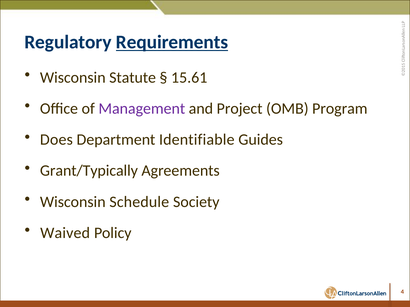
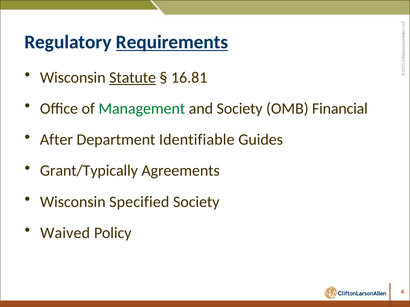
Statute underline: none -> present (133, 78)
15.61: 15.61 -> 16.81 (189, 78)
Management colour: purple -> green (142, 109)
and Project: Project -> Society (240, 109)
Program: Program -> Financial (340, 109)
Does: Does -> After (56, 140)
Schedule: Schedule -> Specified (139, 202)
